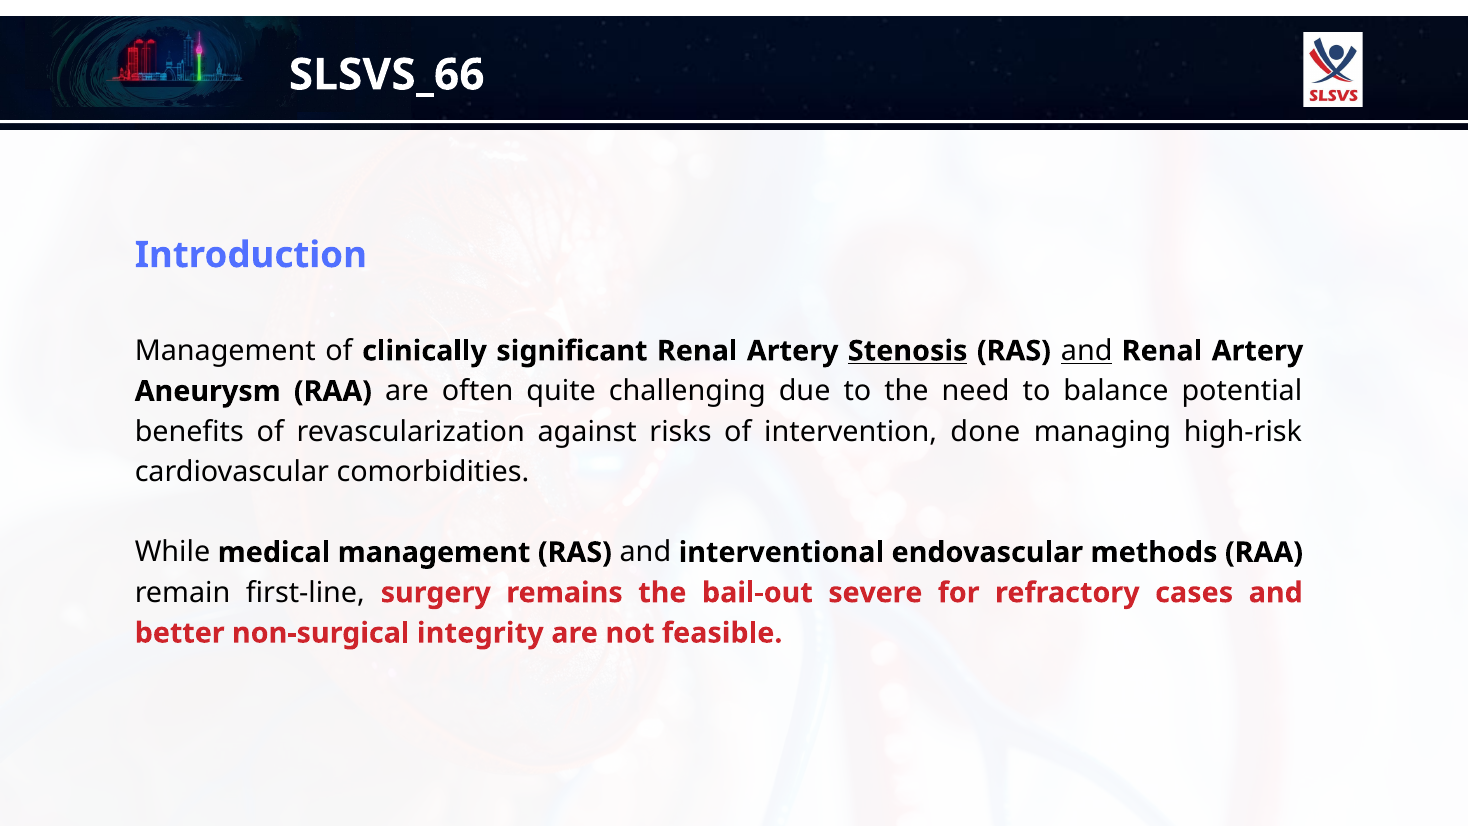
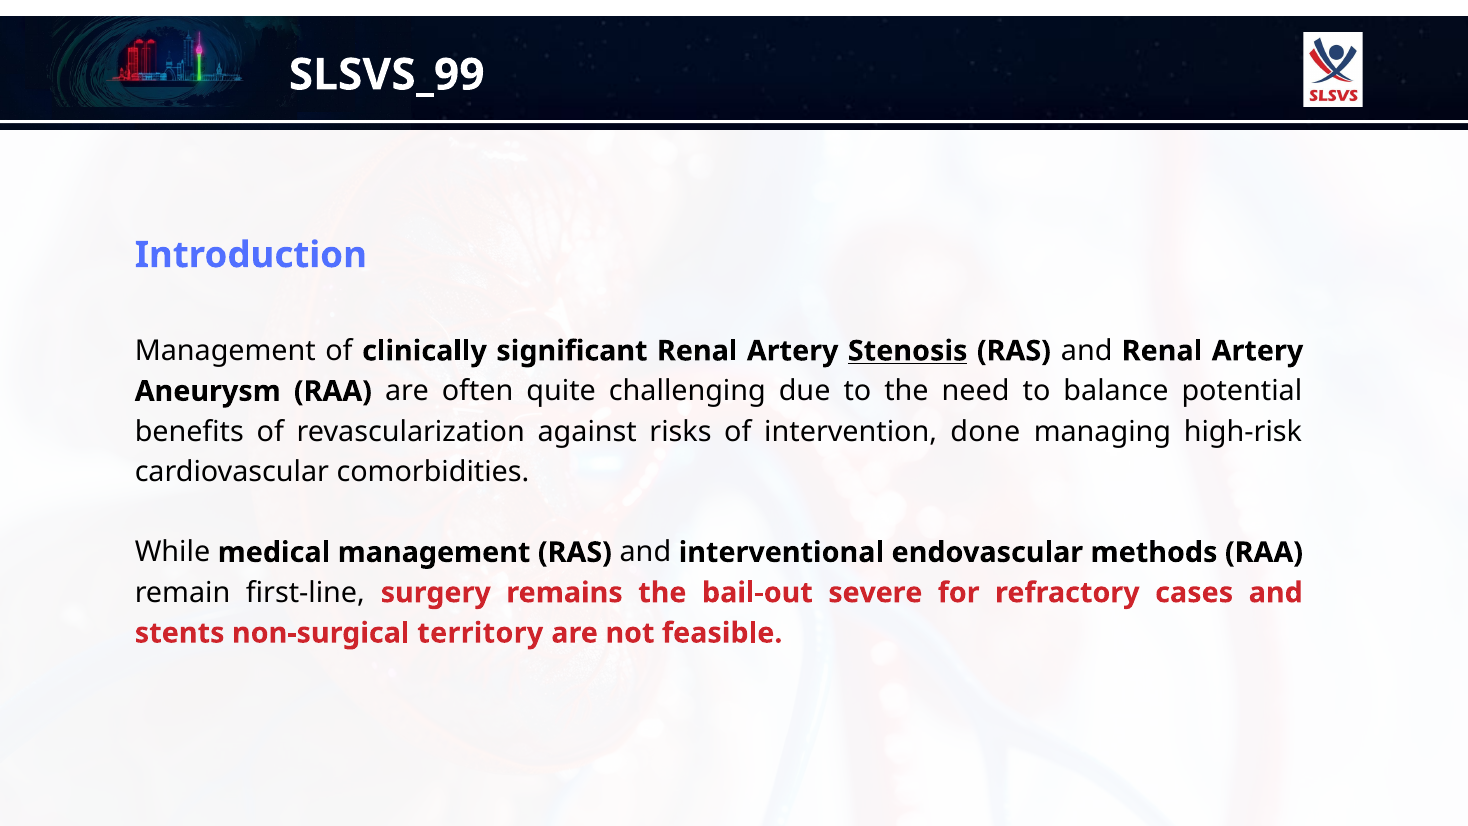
SLSVS_66: SLSVS_66 -> SLSVS_99 (387, 75)
and underline: present -> none (1087, 351)
better: better -> stents (180, 633)
integrity: integrity -> territory (480, 633)
